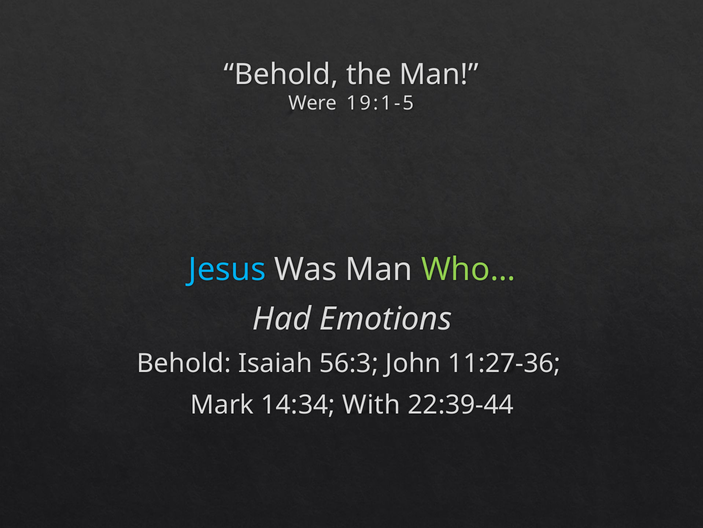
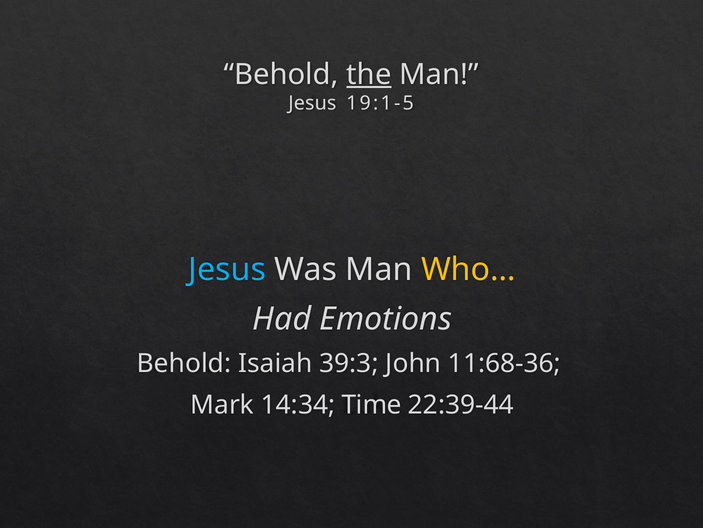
the underline: none -> present (369, 74)
Were: Were -> Jesus (312, 103)
Who… colour: light green -> yellow (468, 269)
56:3: 56:3 -> 39:3 (349, 363)
11:27-36: 11:27-36 -> 11:68-36 (504, 363)
With: With -> Time (372, 404)
